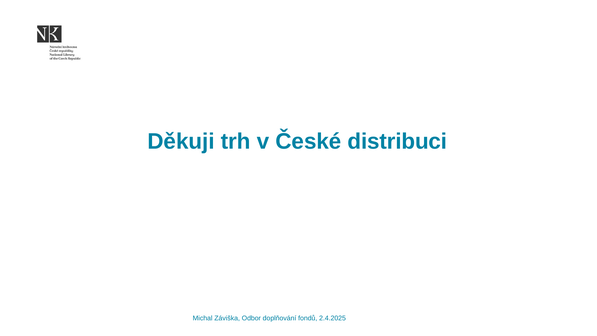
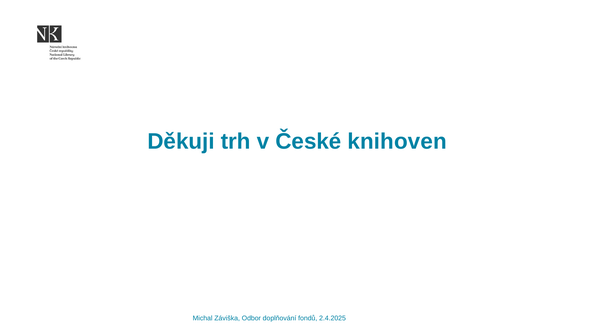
distribuci: distribuci -> knihoven (397, 141)
